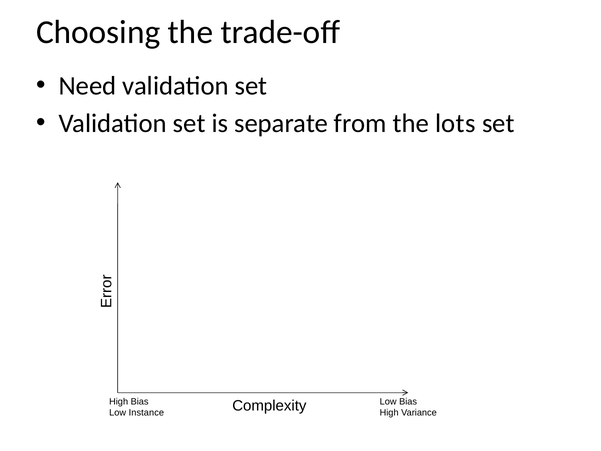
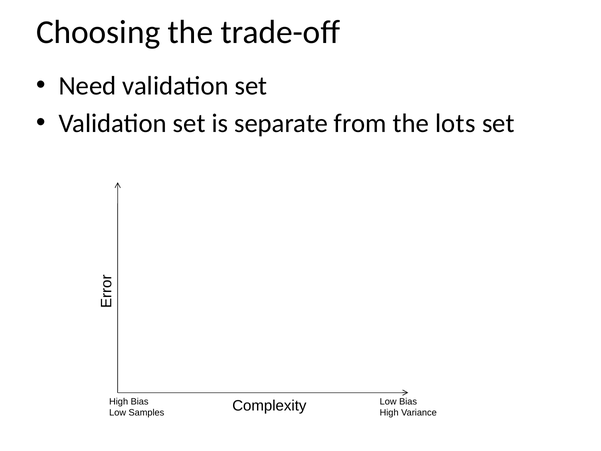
Instance: Instance -> Samples (146, 413)
